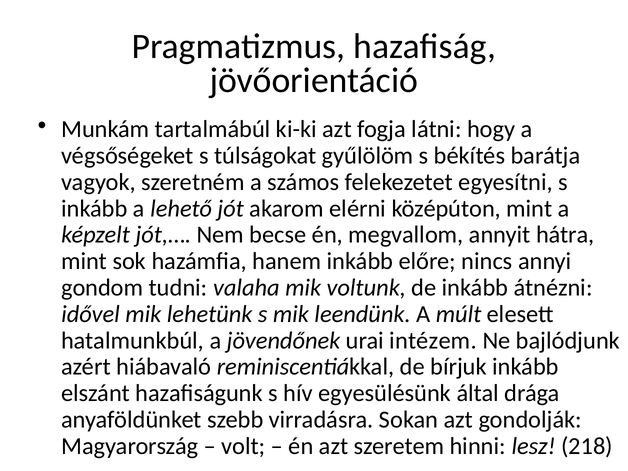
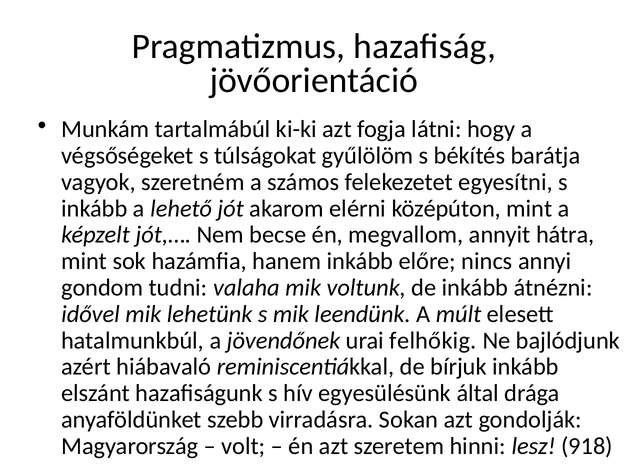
intézem: intézem -> felhőkig (433, 340)
218: 218 -> 918 (587, 446)
